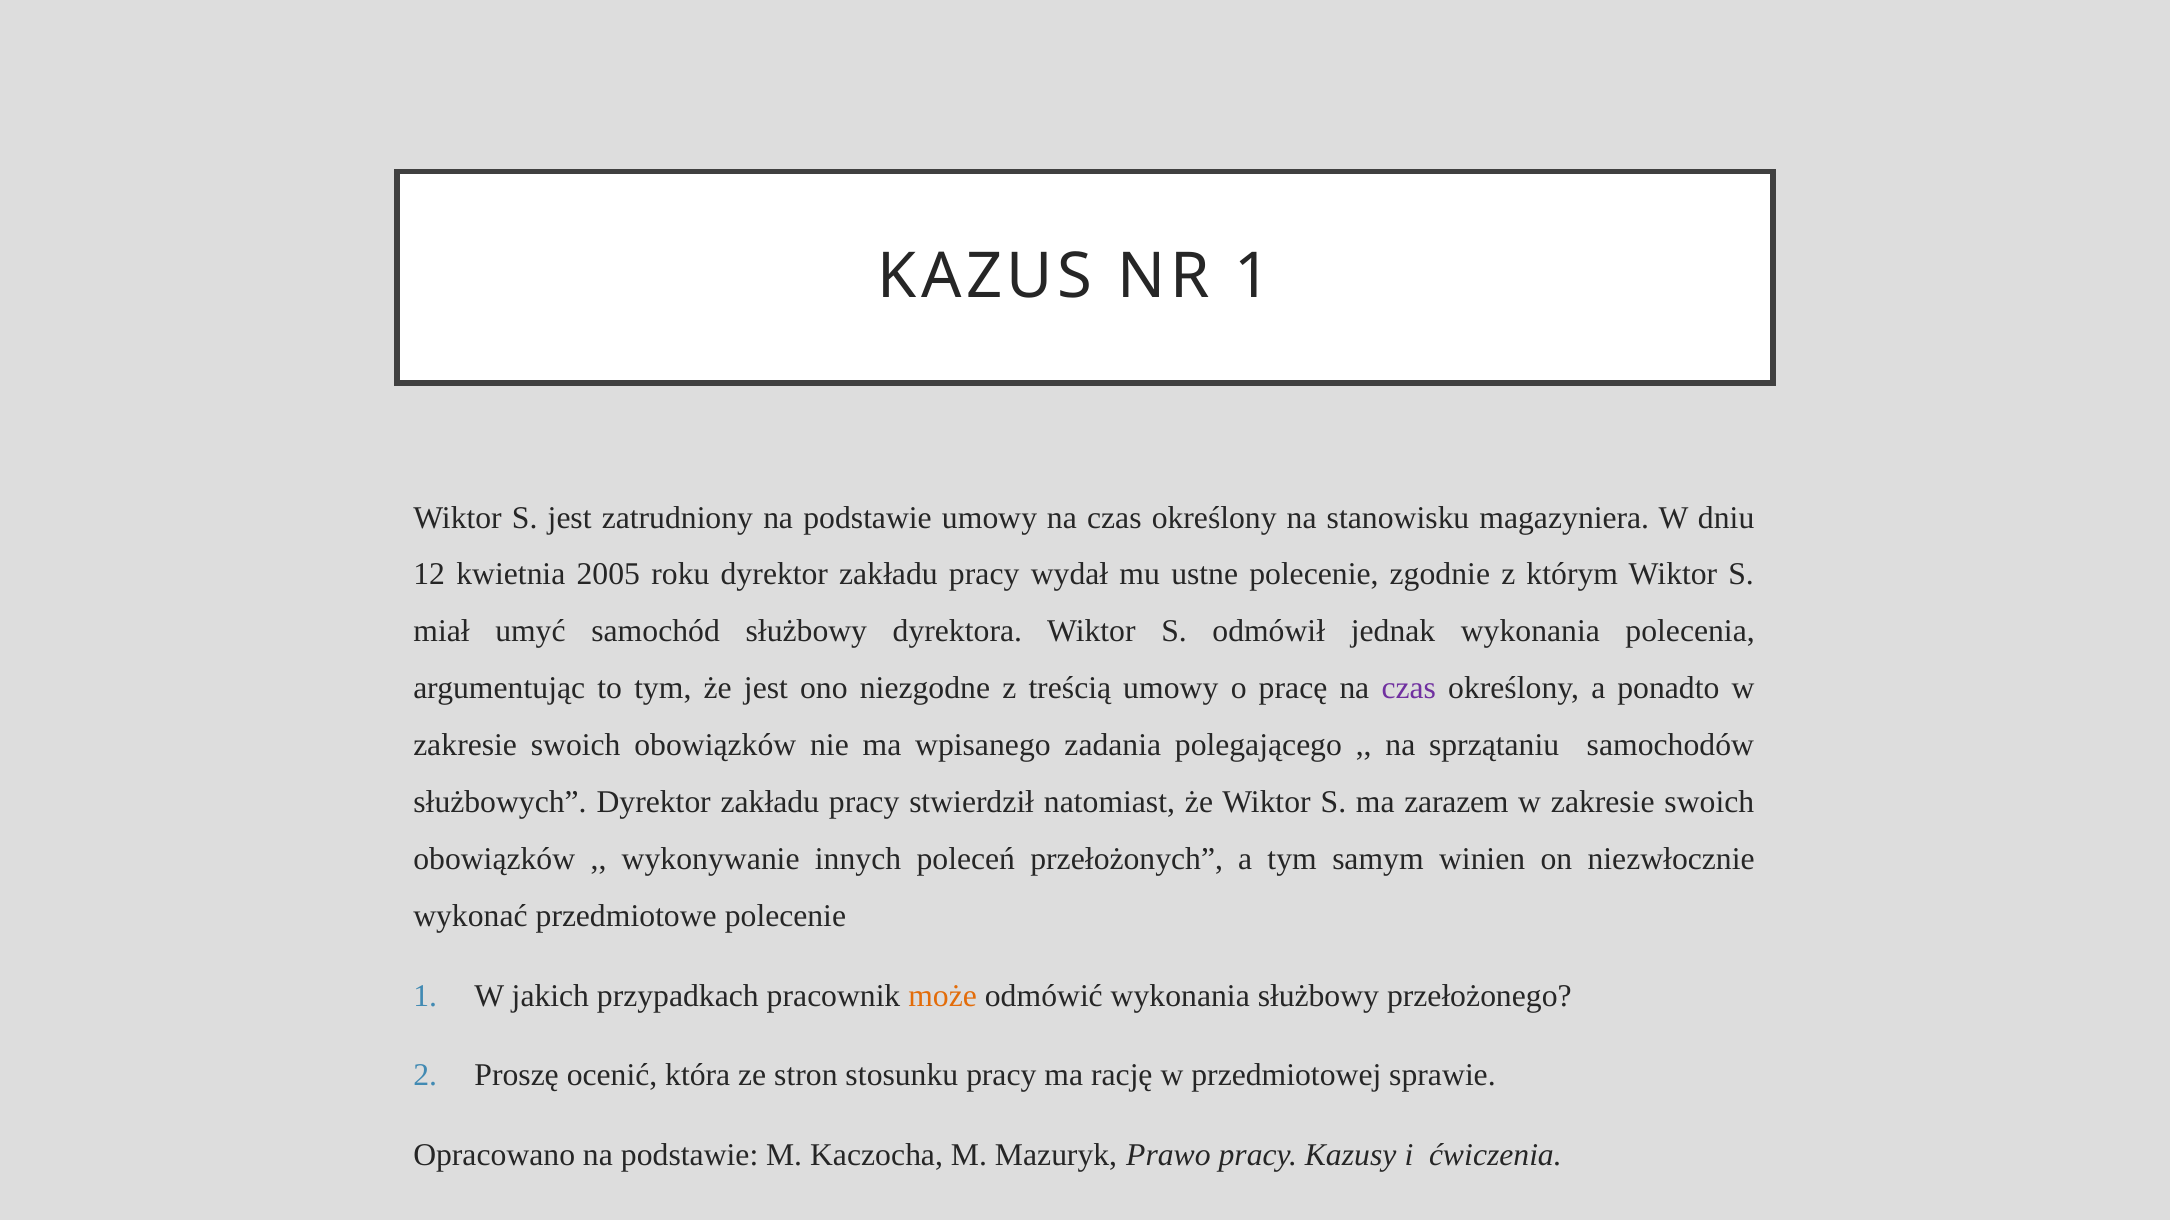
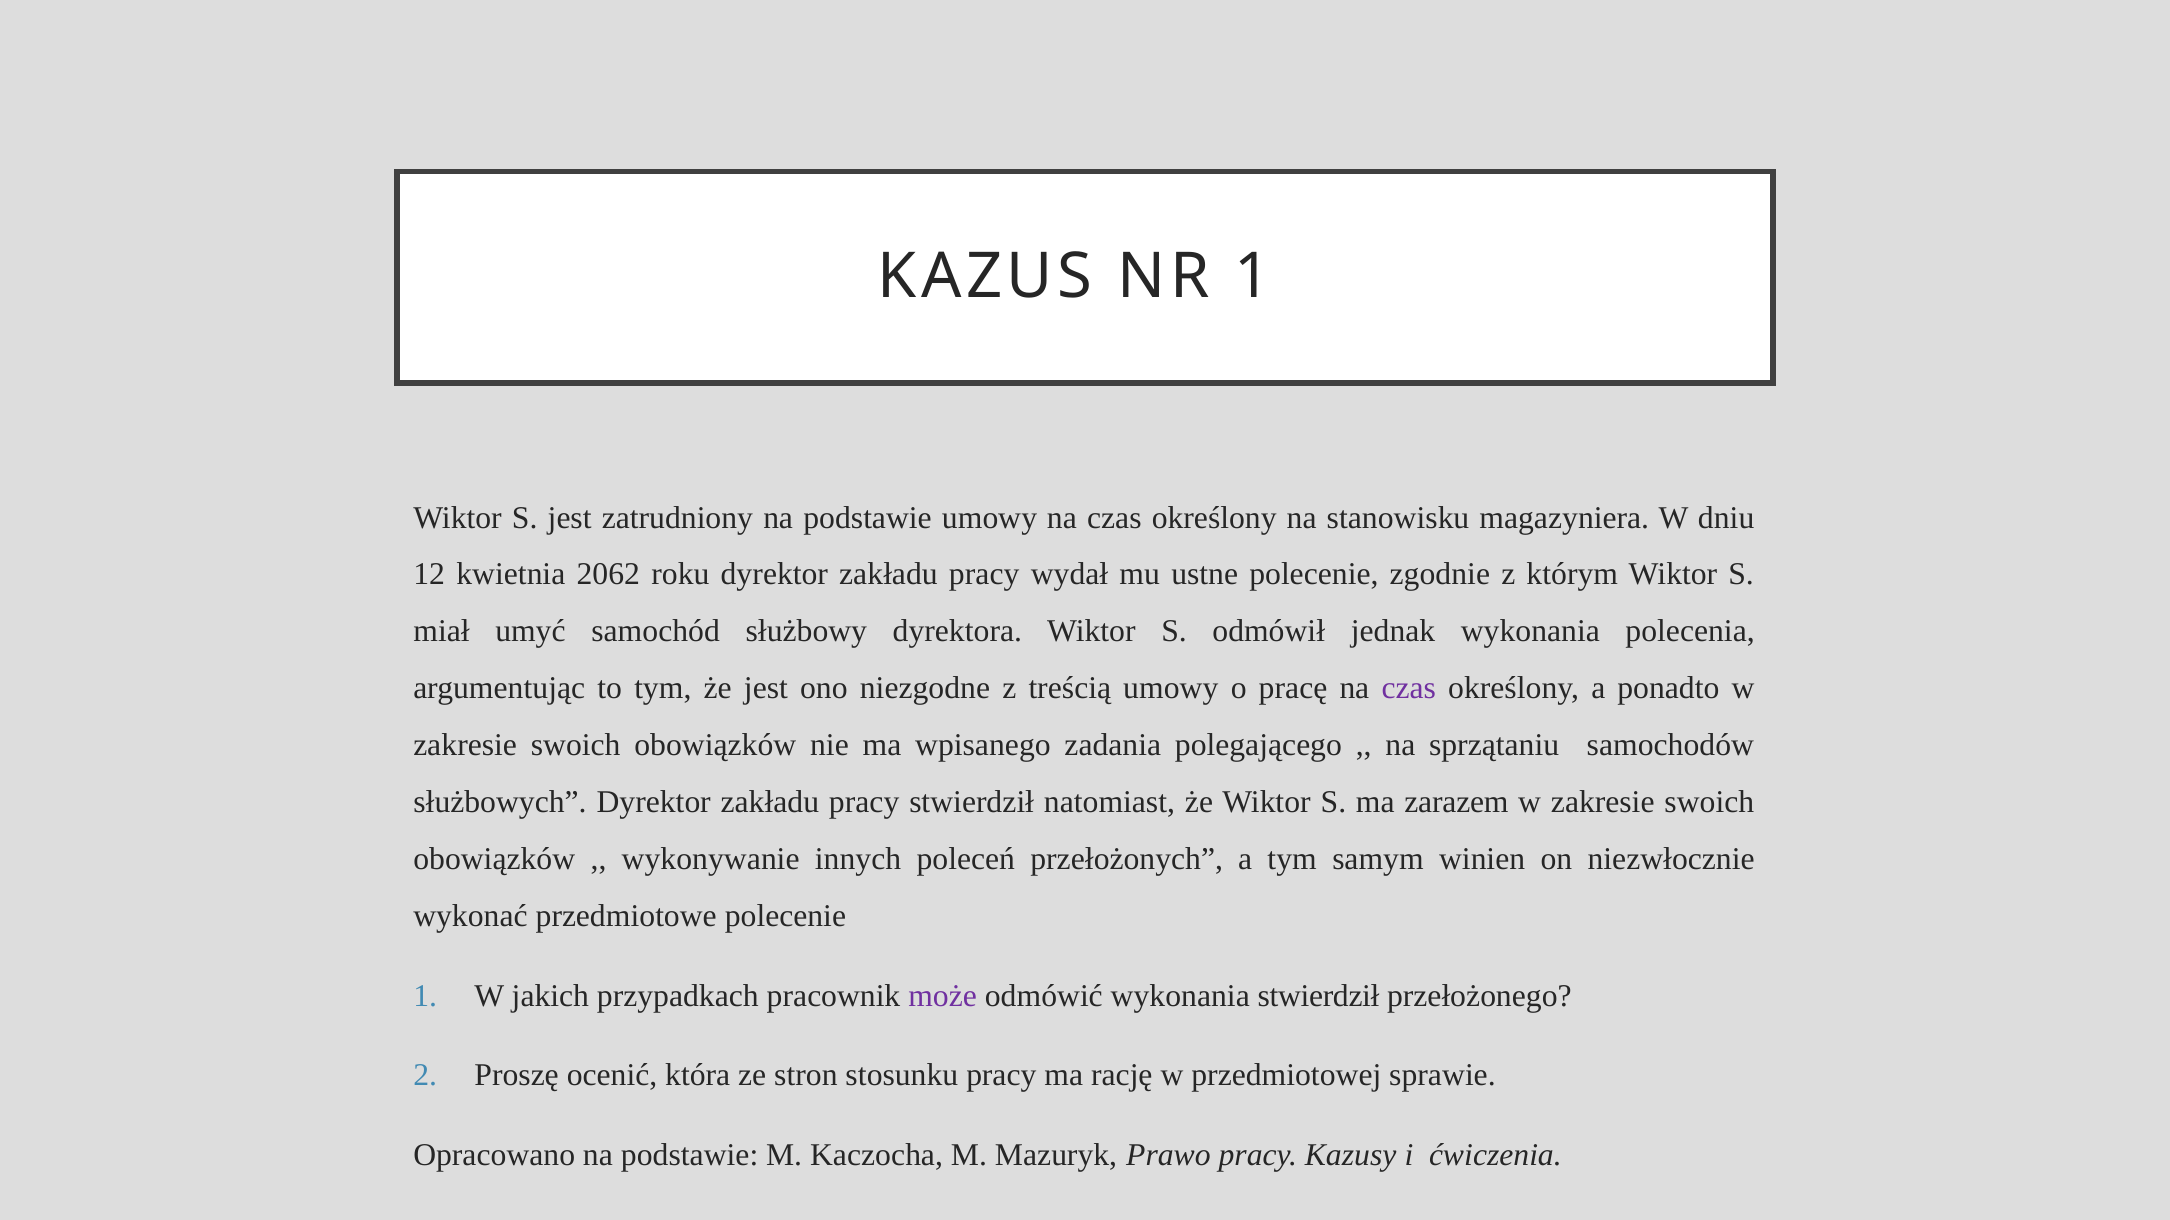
2005: 2005 -> 2062 (608, 575)
może colour: orange -> purple (943, 996)
wykonania służbowy: służbowy -> stwierdził (1319, 996)
